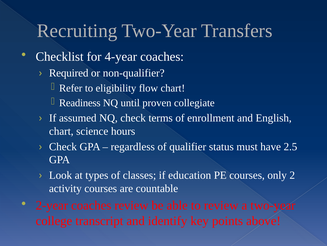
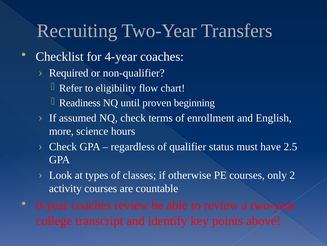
collegiate: collegiate -> beginning (194, 103)
chart: chart -> more (61, 131)
education: education -> otherwise (190, 175)
2-year: 2-year -> 0-year (52, 205)
